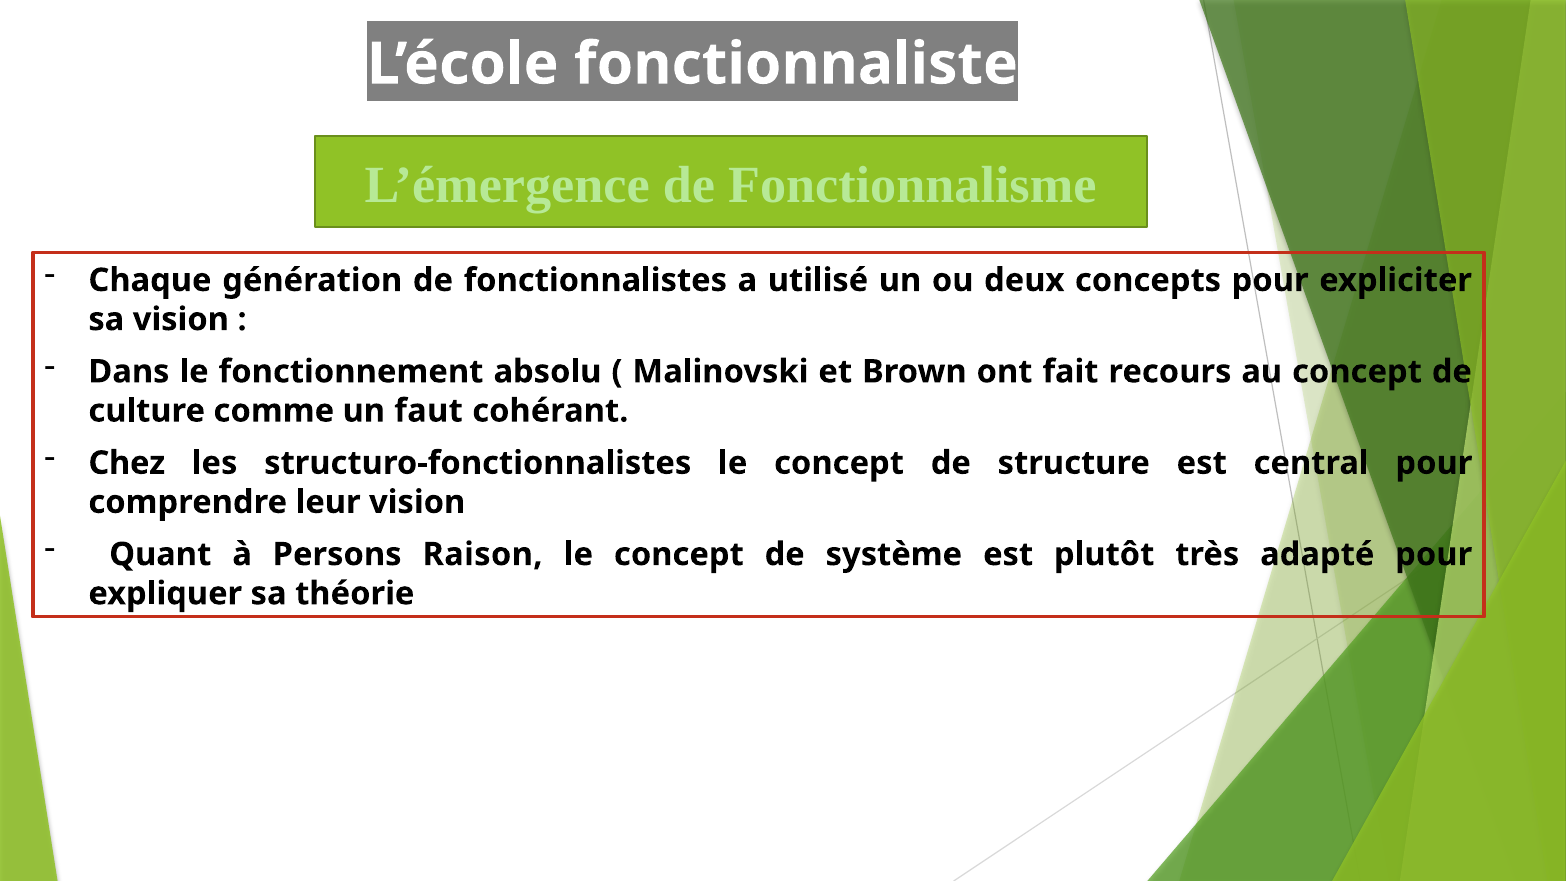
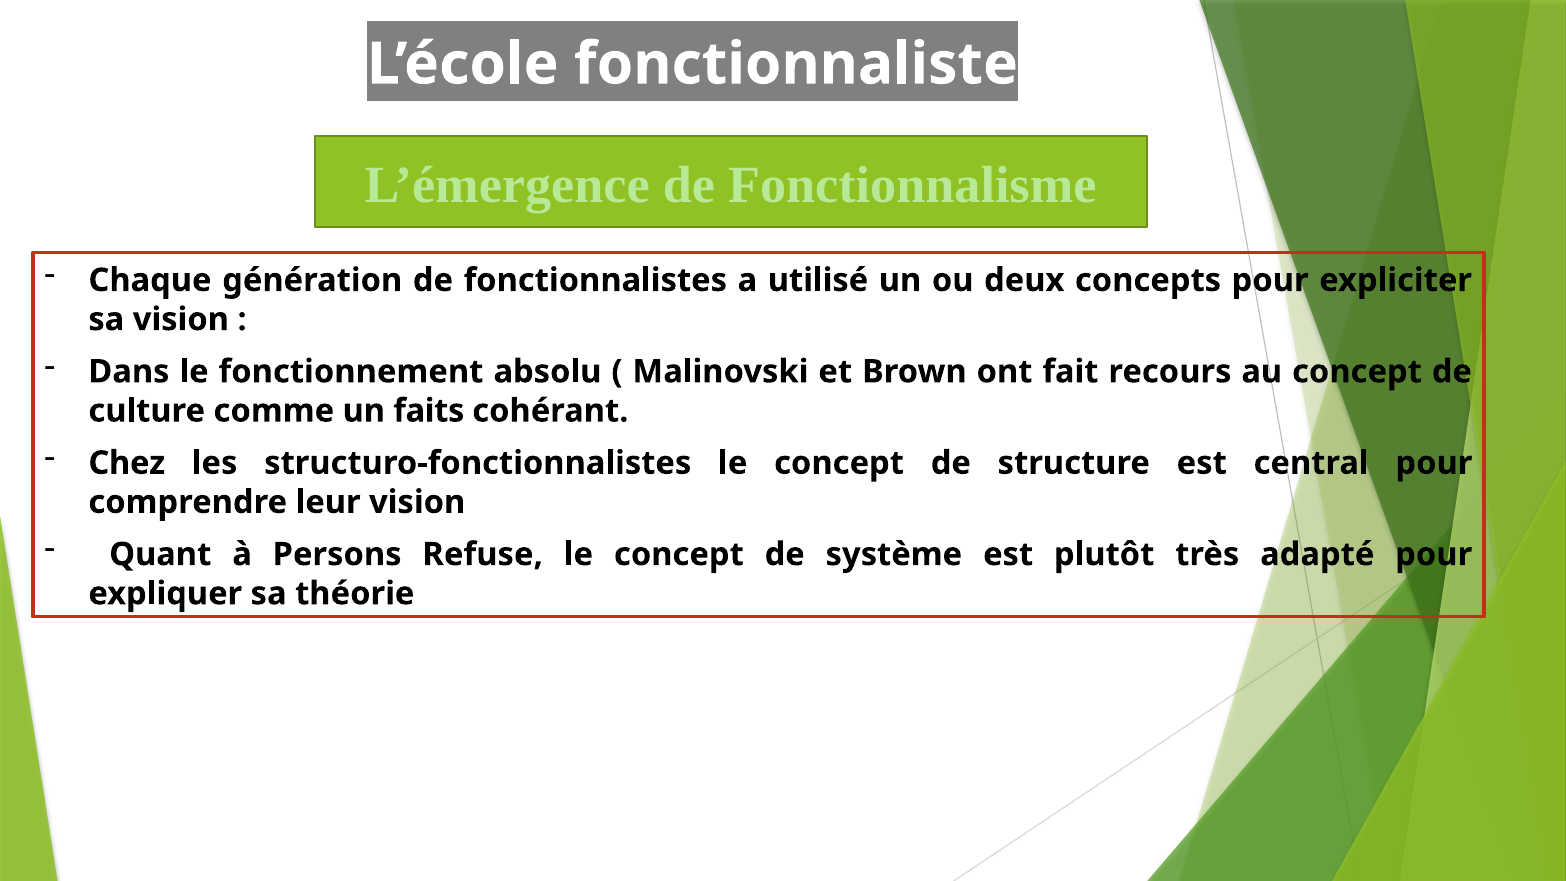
faut: faut -> faits (429, 411)
Raison: Raison -> Refuse (483, 554)
